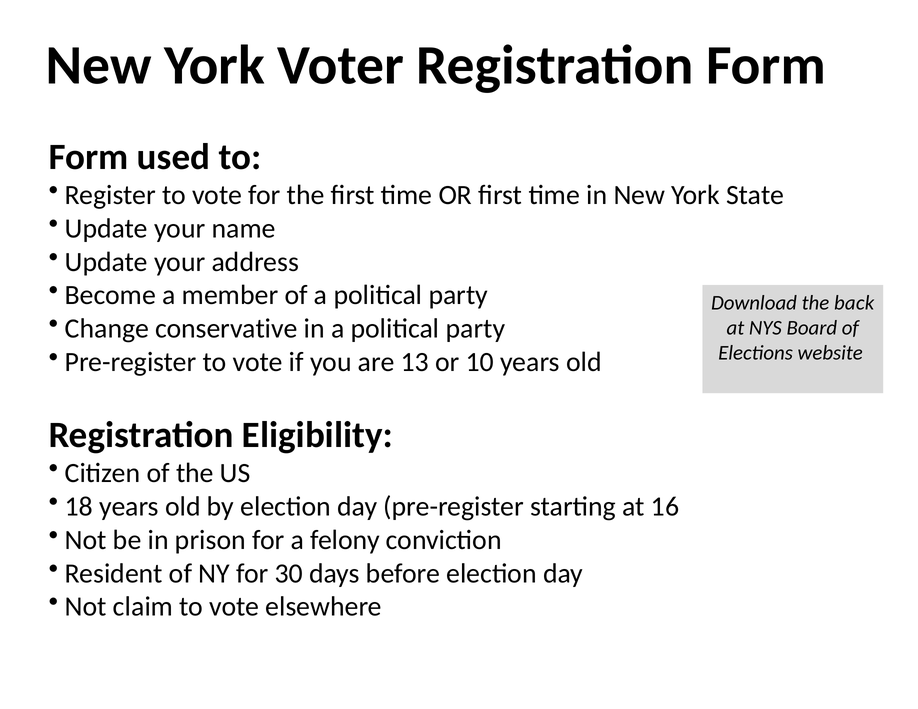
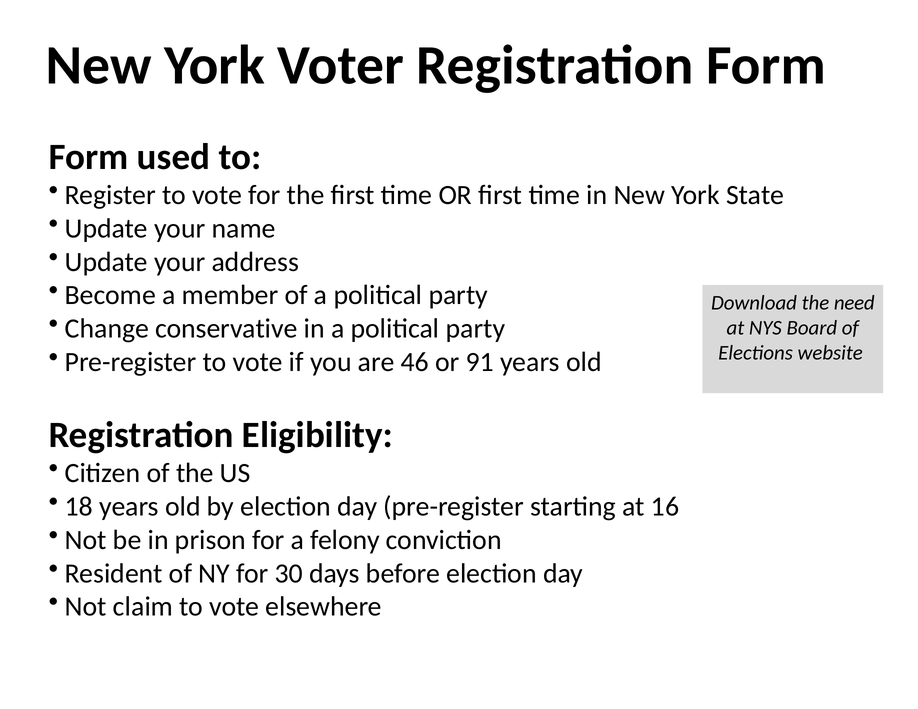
back: back -> need (854, 303)
13: 13 -> 46 (415, 362)
10: 10 -> 91 (480, 362)
